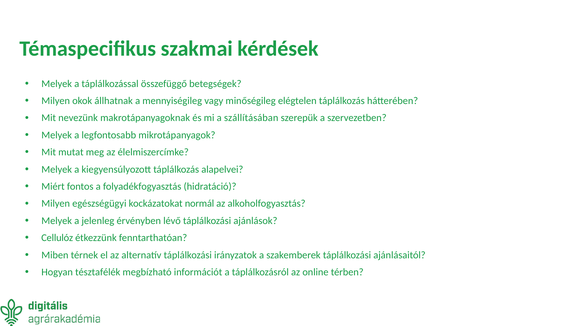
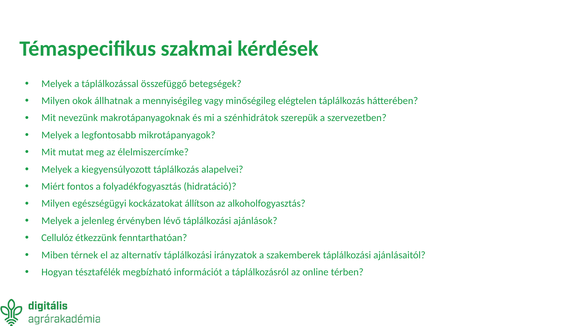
szállításában: szállításában -> szénhidrátok (251, 118)
normál: normál -> állítson (200, 204)
